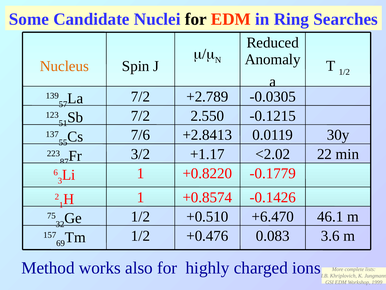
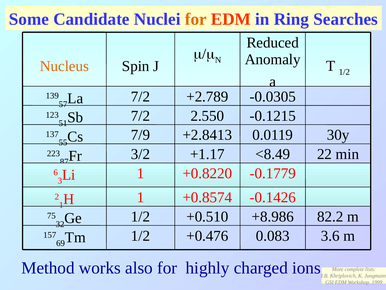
for colour: black -> orange (196, 19)
7/6: 7/6 -> 7/9 (141, 135)
<2.02: <2.02 -> <8.49 (273, 154)
+6.470: +6.470 -> +8.986 (273, 216)
46.1: 46.1 -> 82.2 (330, 216)
